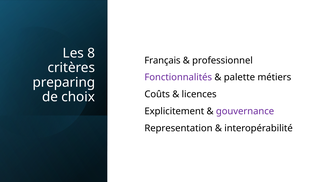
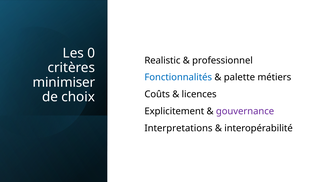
8: 8 -> 0 (91, 53)
Français: Français -> Realistic (162, 60)
Fonctionnalités colour: purple -> blue (178, 77)
preparing: preparing -> minimiser (64, 82)
Representation: Representation -> Interpretations (178, 128)
